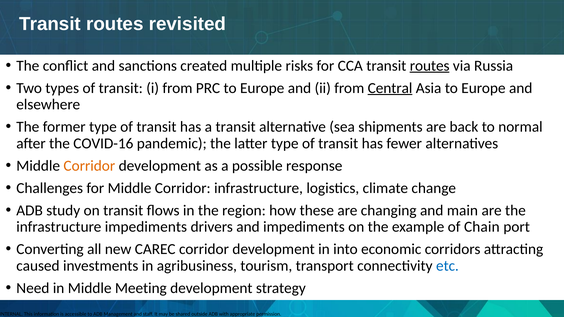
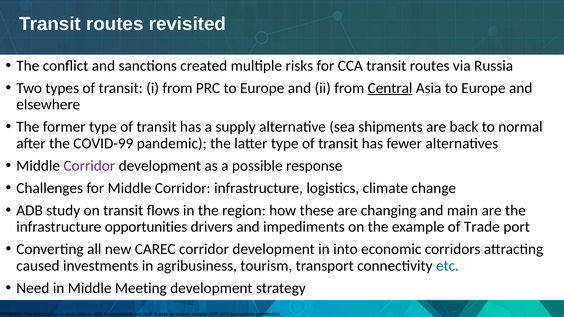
routes underline: present -> none (430, 66)
a transit: transit -> supply (236, 127)
COVID-16: COVID-16 -> COVID-99 (103, 143)
Corridor colour: orange -> purple (89, 166)
infrastructure impediments: impediments -> opportunities (146, 227)
Chain: Chain -> Trade (482, 227)
